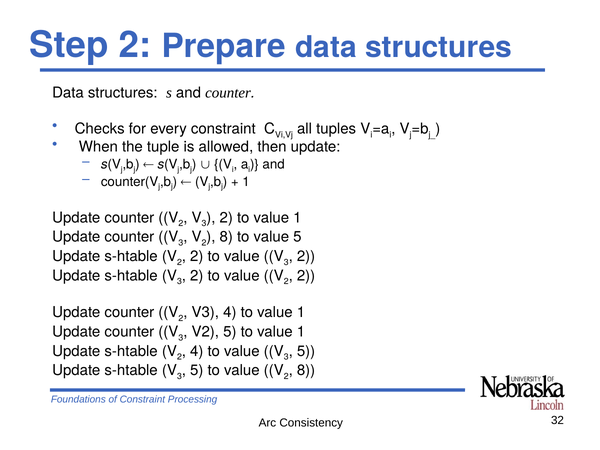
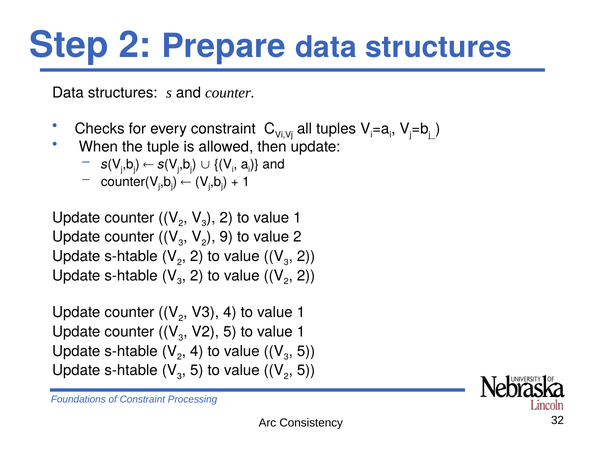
8: 8 -> 9 (226, 237)
value 5: 5 -> 2 (297, 237)
8: 8 -> 5 (306, 371)
